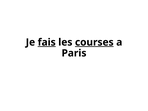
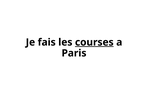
fais underline: present -> none (47, 42)
